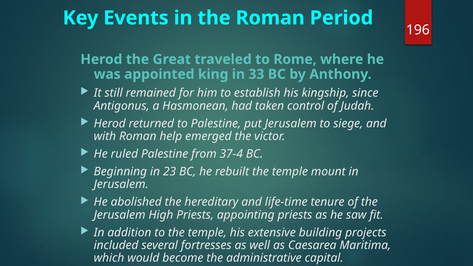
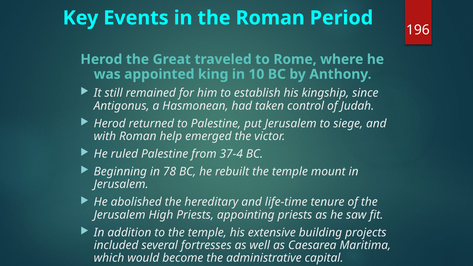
33: 33 -> 10 (256, 74)
23: 23 -> 78 (170, 172)
